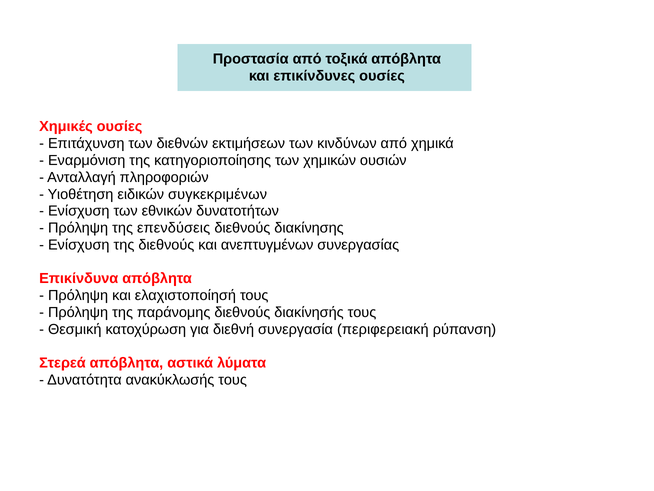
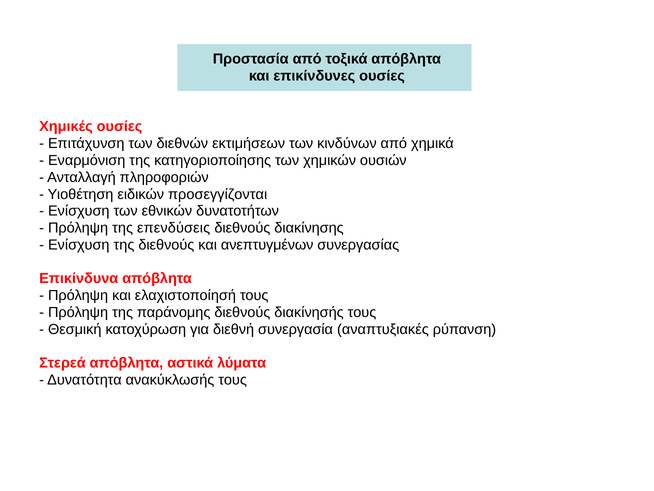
συγκεκριμένων: συγκεκριμένων -> προσεγγίζονται (218, 194)
περιφερειακή: περιφερειακή -> αναπτυξιακές (383, 329)
